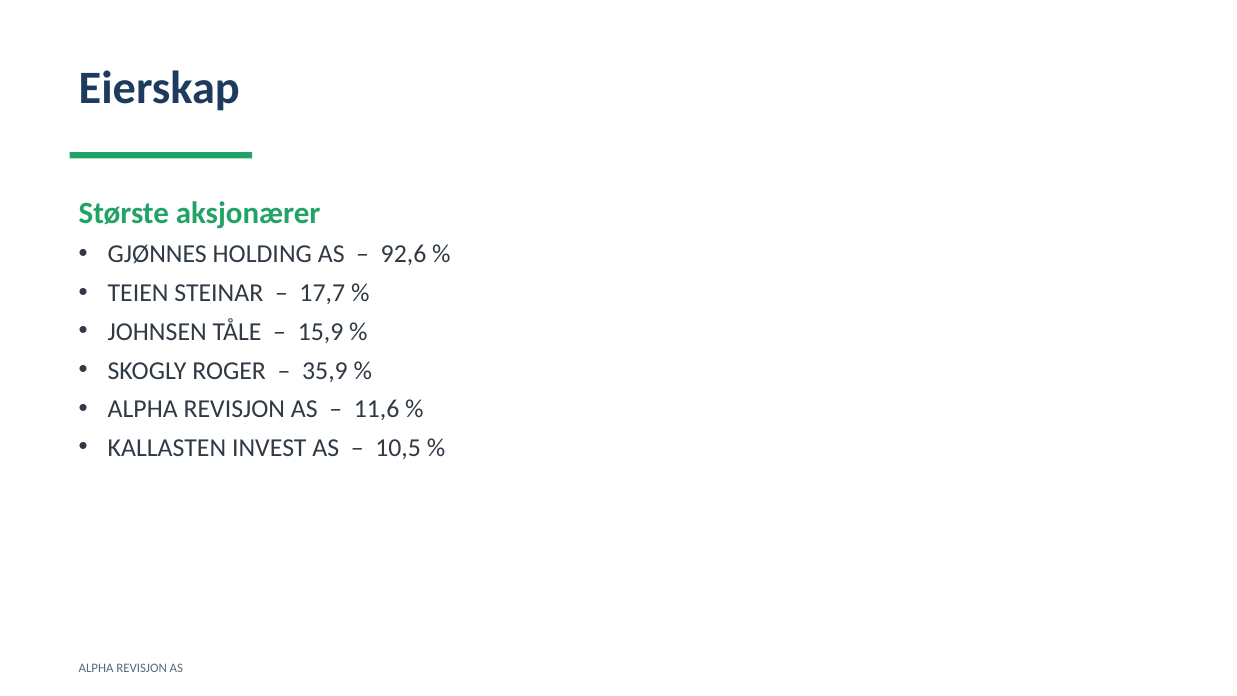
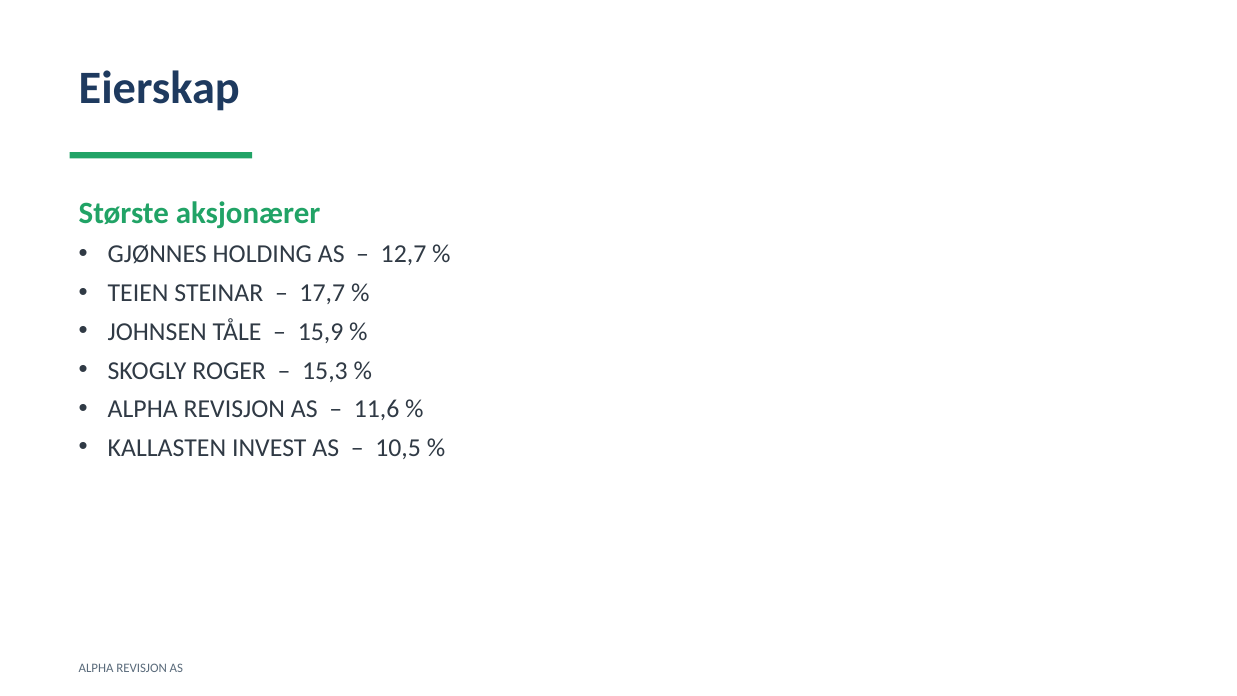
92,6: 92,6 -> 12,7 (404, 254)
35,9: 35,9 -> 15,3 (325, 370)
